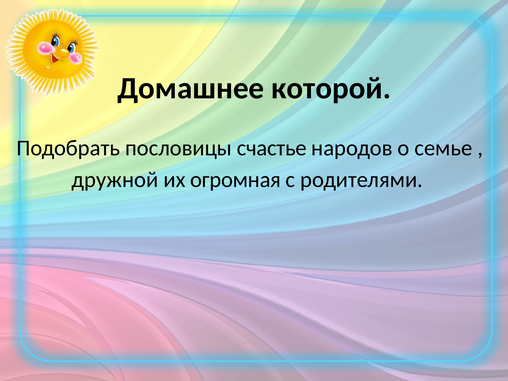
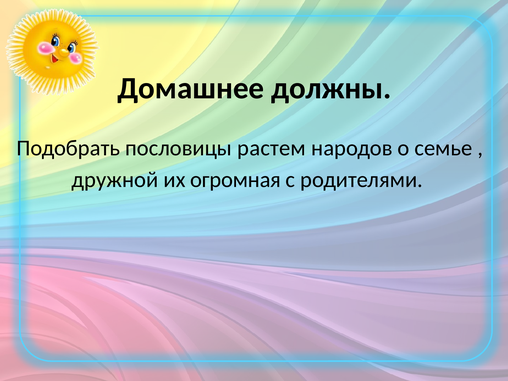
которой: которой -> должны (331, 88)
счастье: счастье -> растем (272, 148)
